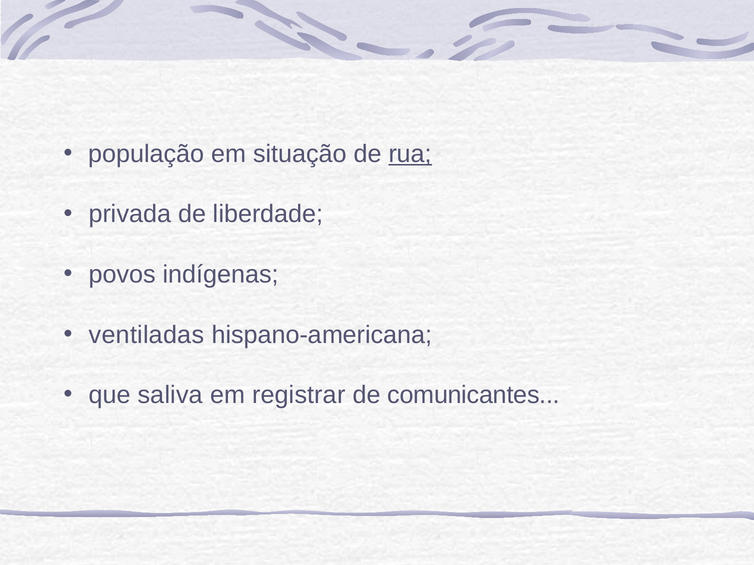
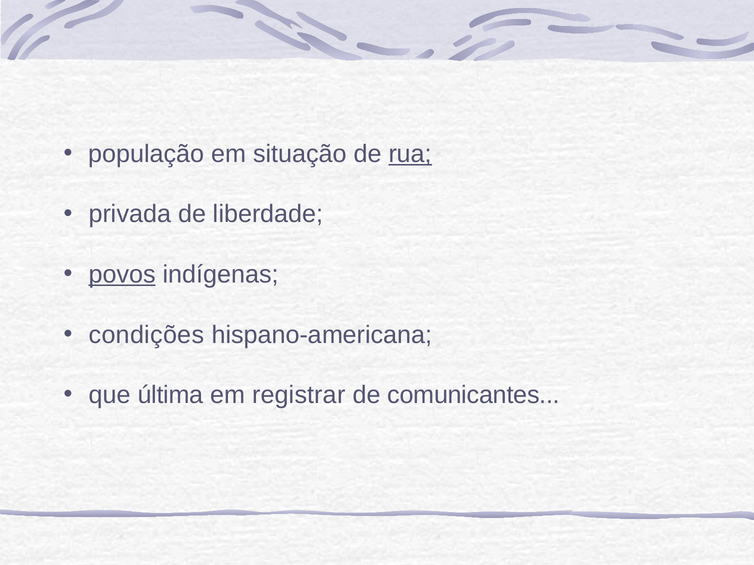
povos underline: none -> present (122, 275)
ventiladas: ventiladas -> condições (147, 335)
saliva: saliva -> última (170, 395)
